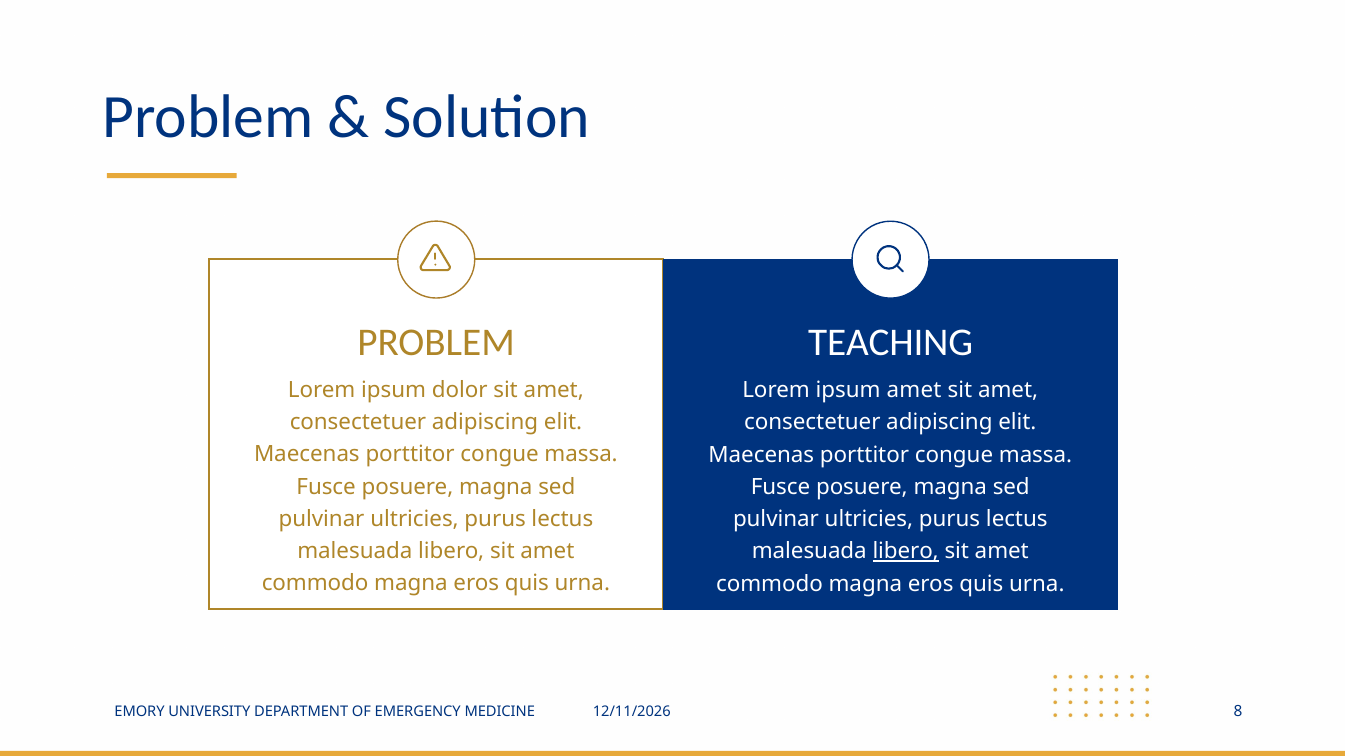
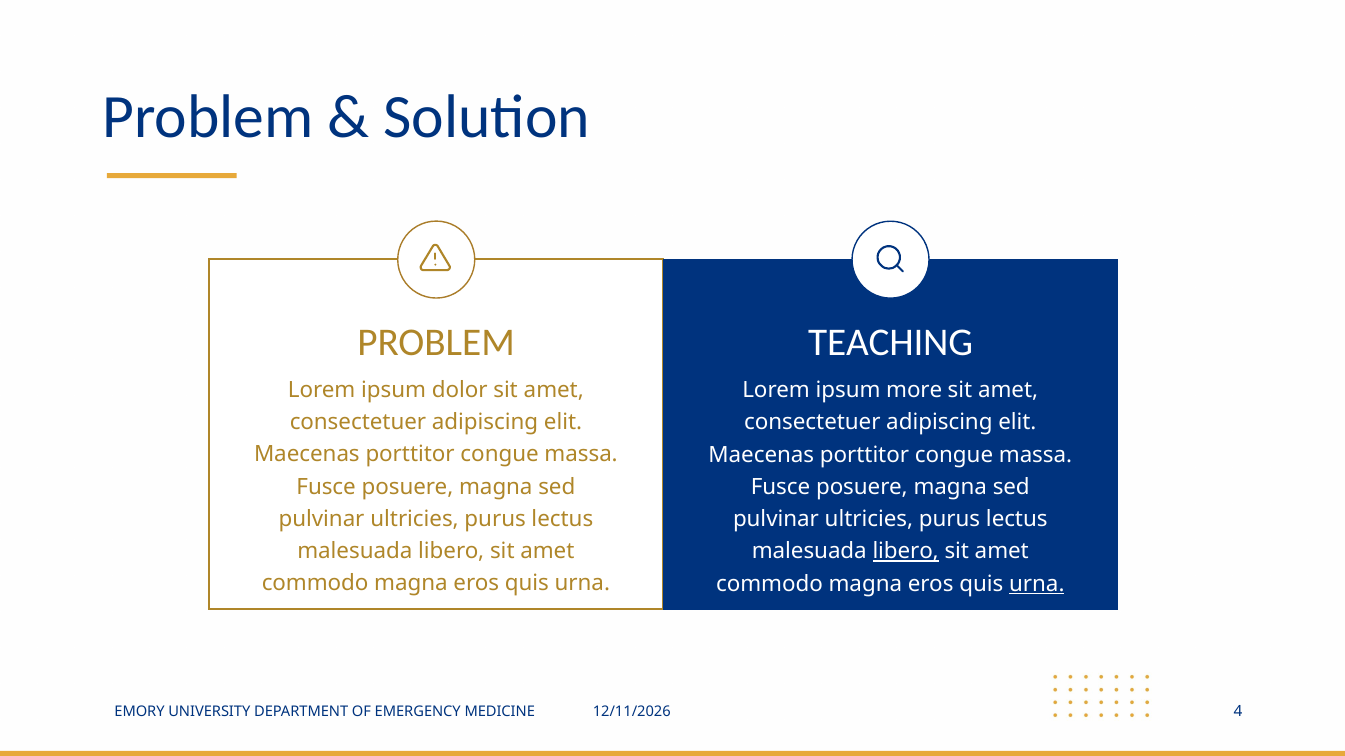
ipsum amet: amet -> more (914, 391)
urna underline: none -> present (1037, 584)
8: 8 -> 4 (1238, 712)
